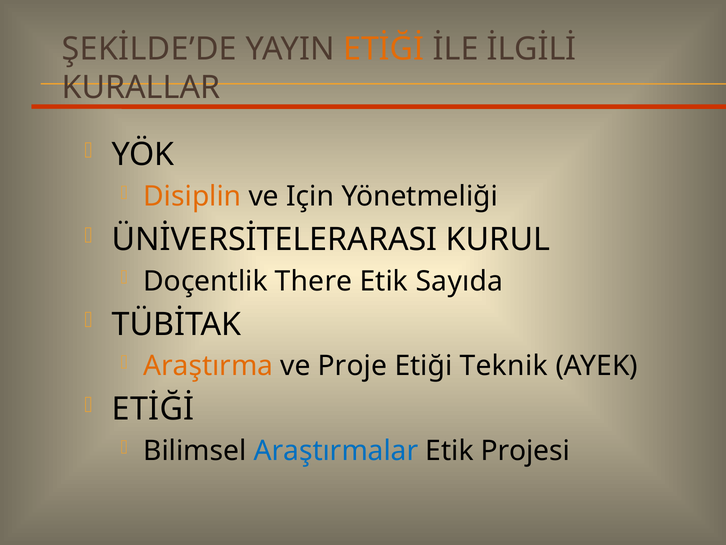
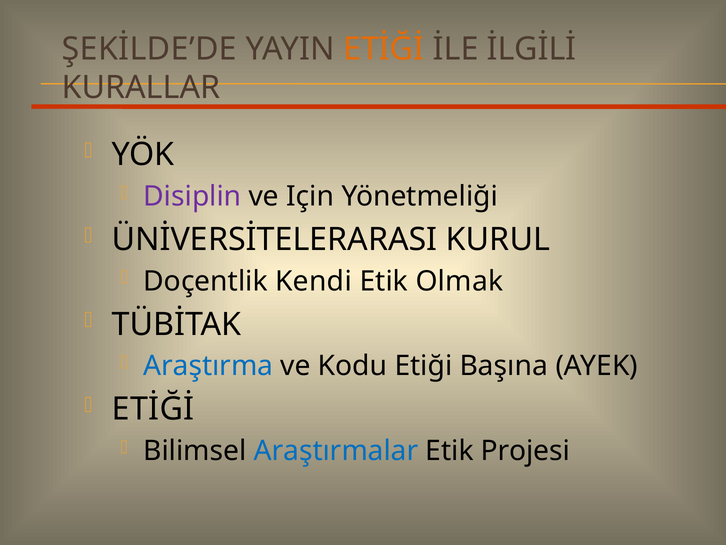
Disiplin colour: orange -> purple (192, 196)
There: There -> Kendi (314, 281)
Sayıda: Sayıda -> Olmak (459, 281)
Araştırma colour: orange -> blue (208, 366)
Proje: Proje -> Kodu (353, 366)
Teknik: Teknik -> Başına (504, 366)
